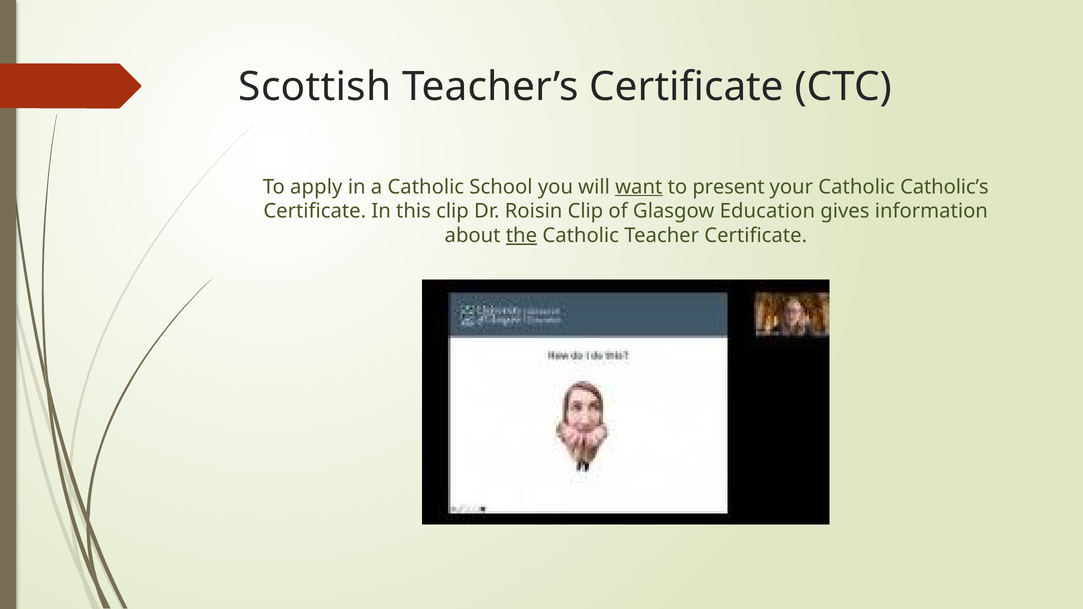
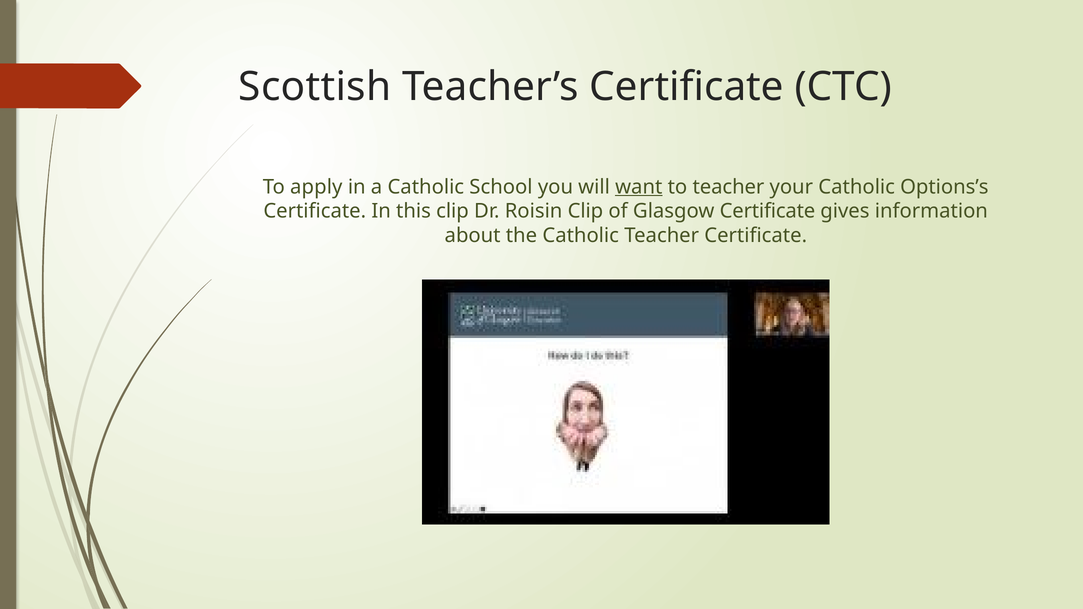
to present: present -> teacher (728, 187)
Catholic’s: Catholic’s -> Options’s (944, 187)
Glasgow Education: Education -> Certificate (768, 211)
the underline: present -> none (521, 236)
